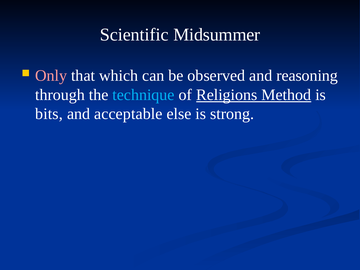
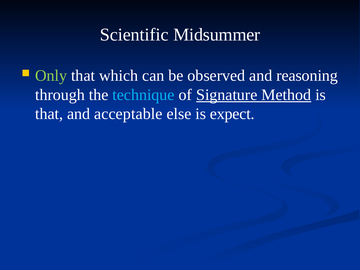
Only colour: pink -> light green (51, 76)
Religions: Religions -> Signature (227, 95)
bits: bits -> that (49, 114)
strong: strong -> expect (232, 114)
